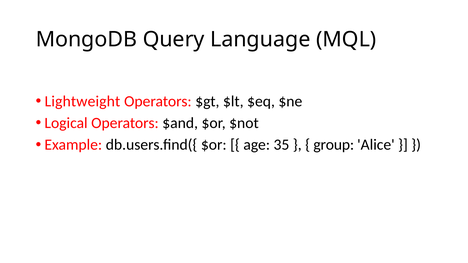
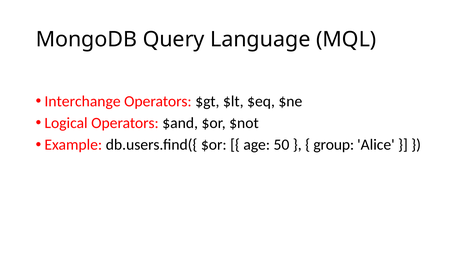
Lightweight: Lightweight -> Interchange (83, 101)
35: 35 -> 50 (281, 145)
